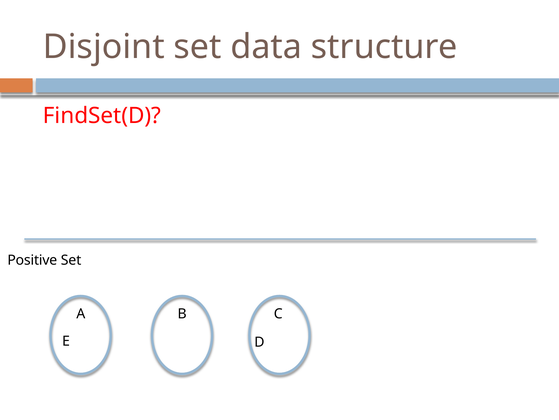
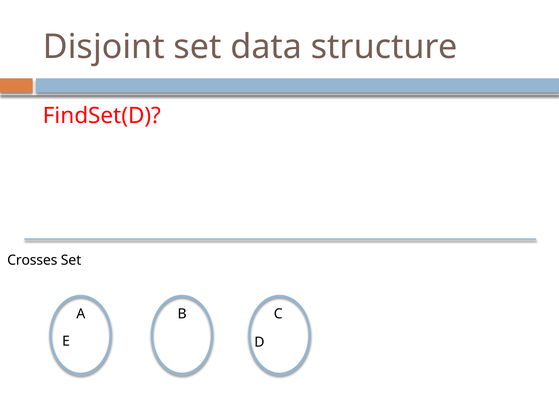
Positive: Positive -> Crosses (32, 260)
